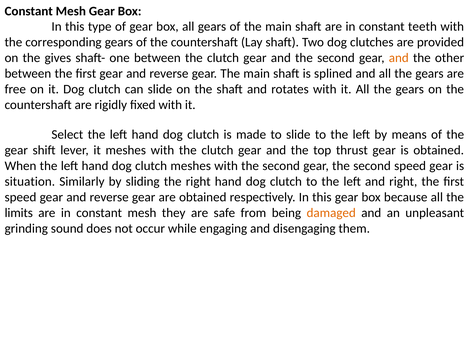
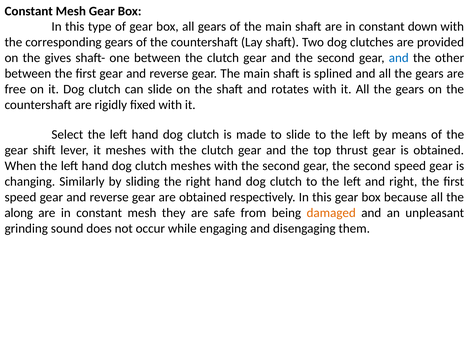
teeth: teeth -> down (423, 27)
and colour: orange -> blue (399, 58)
situation: situation -> changing (30, 181)
limits: limits -> along (19, 213)
